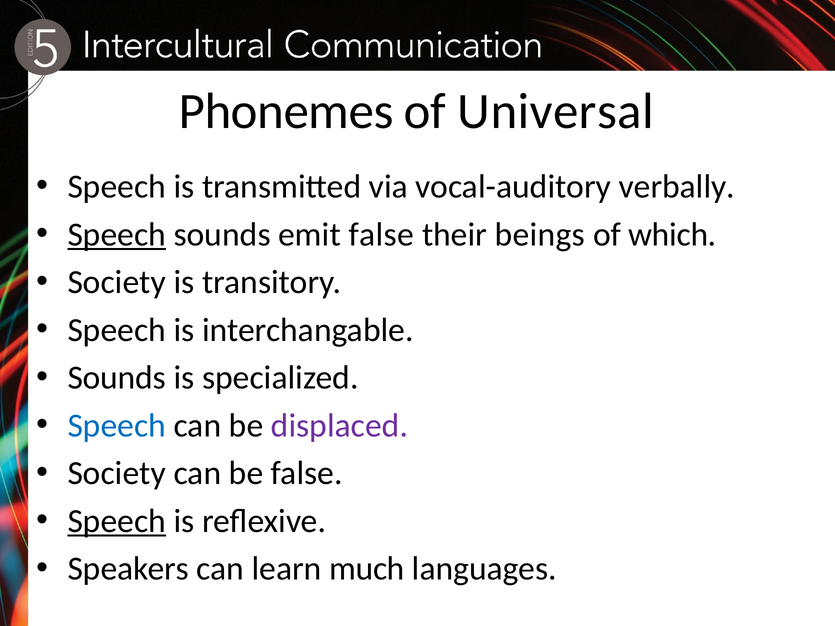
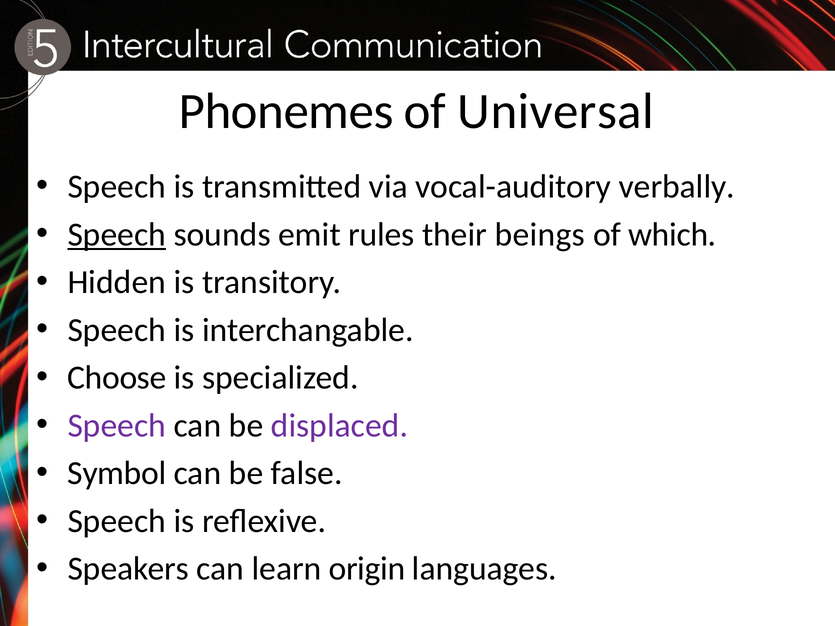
emit false: false -> rules (382, 235)
Society: Society -> Hidden (117, 282)
Sounds: Sounds -> Choose (117, 378)
Speech colour: blue -> purple (117, 426)
Society: Society -> Symbol (117, 474)
Speech underline: present -> none (117, 521)
much: much -> origin (367, 569)
